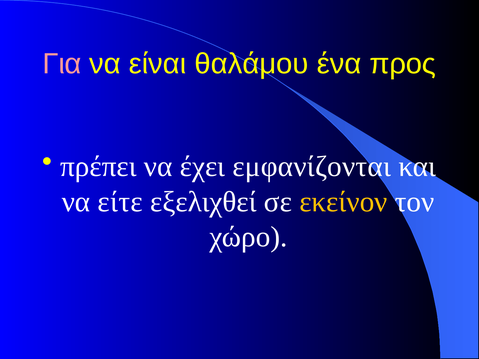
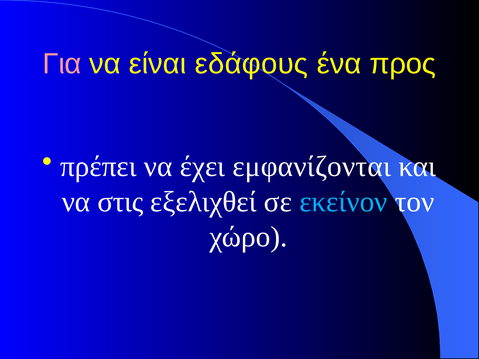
θαλάμου: θαλάμου -> εδάφους (251, 64)
είτε: είτε -> στις (120, 202)
εκείνον colour: yellow -> light blue (343, 202)
